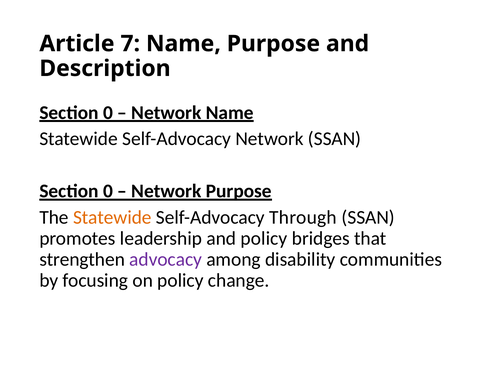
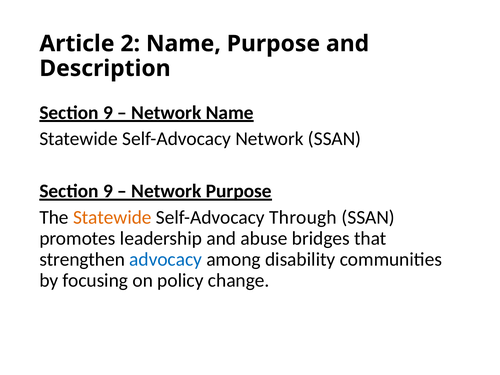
7: 7 -> 2 (130, 44)
0: 0 -> 9 (108, 113)
0: 0 -> 9 (108, 191)
and policy: policy -> abuse (264, 238)
advocacy colour: purple -> blue (166, 259)
